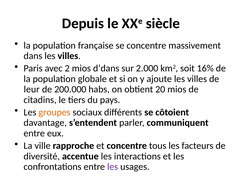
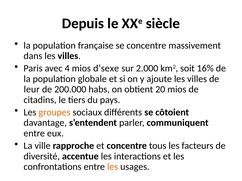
2: 2 -> 4 (67, 69)
d’dans: d’dans -> d’sexe (106, 69)
les colour: purple -> orange (113, 167)
